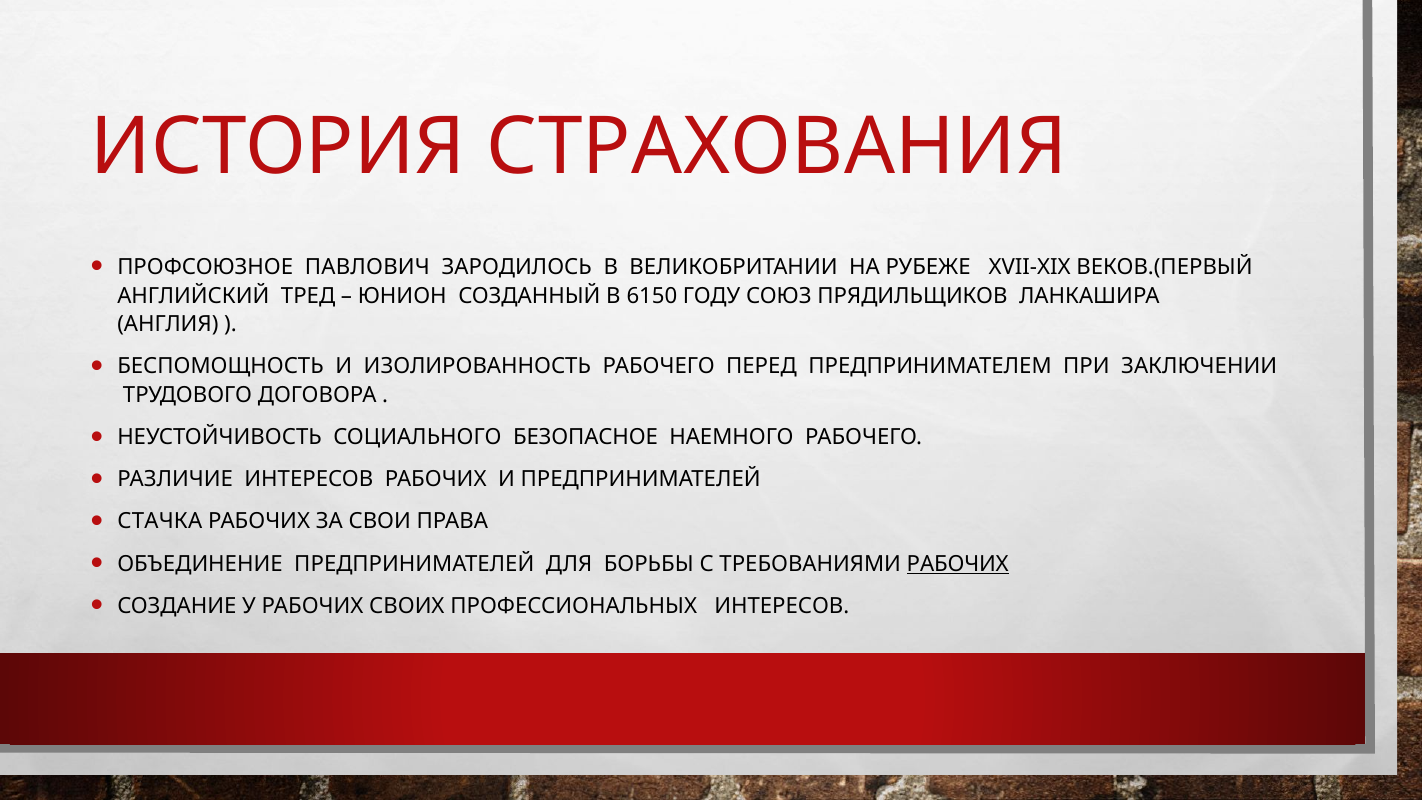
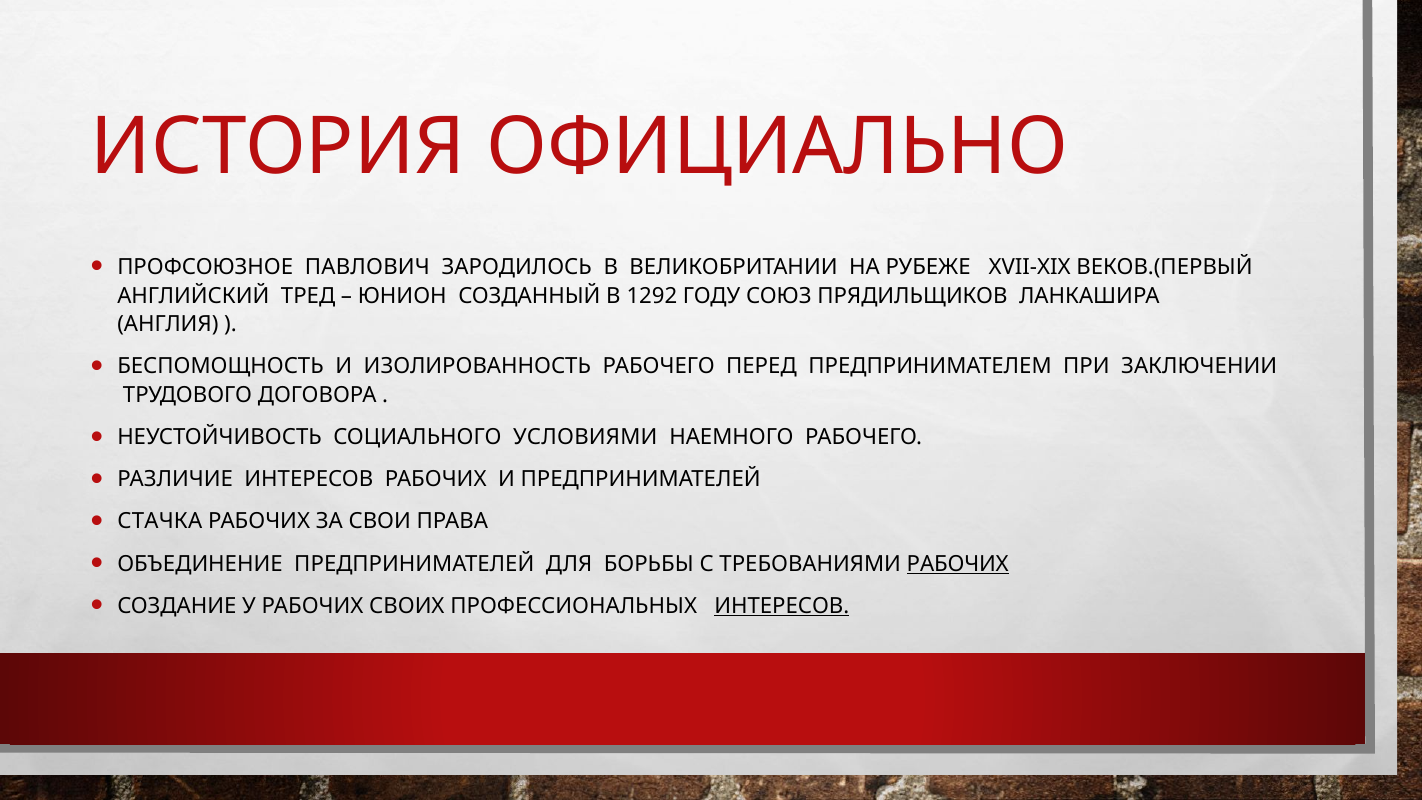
СТРАХОВАНИЯ: СТРАХОВАНИЯ -> ОФИЦИАЛЬНО (777, 147)
6150: 6150 -> 1292 (652, 296)
БЕЗОПАСНОЕ: БЕЗОПАСНОЕ -> УСЛОВИЯМИ (585, 437)
ИНТЕРЕСОВ underline: none -> present (782, 606)
